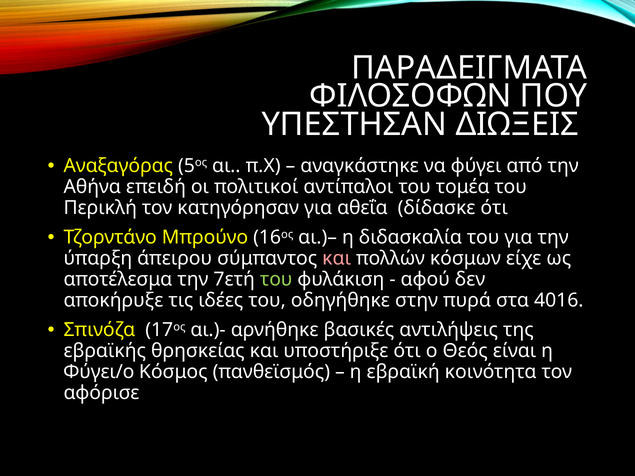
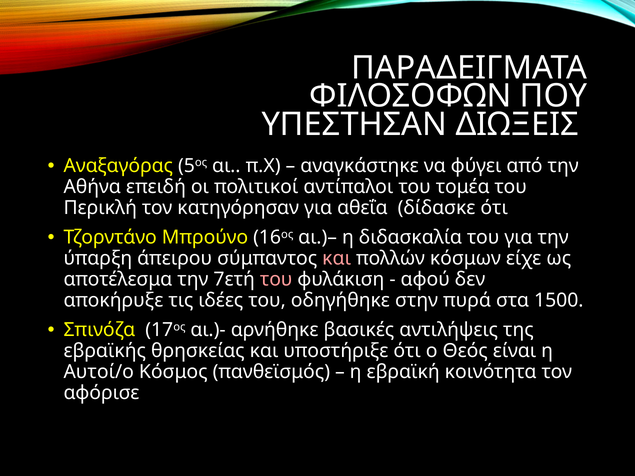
του colour: light green -> pink (276, 279)
4016: 4016 -> 1500 (559, 300)
Φύγει/ο: Φύγει/ο -> Αυτοί/ο (99, 372)
